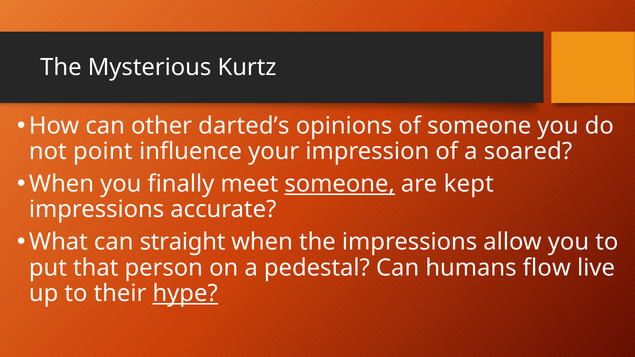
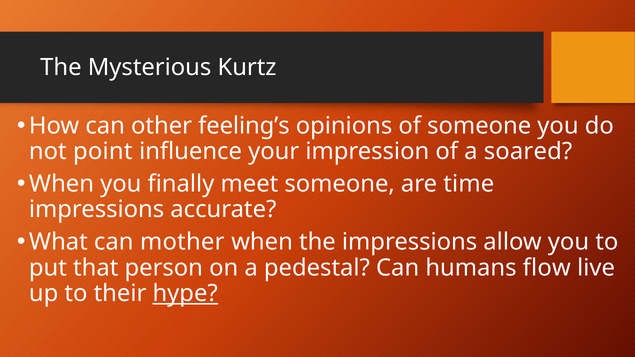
darted’s: darted’s -> feeling’s (244, 126)
someone underline: present -> none (340, 184)
kept: kept -> time (469, 184)
straight: straight -> mother (182, 242)
